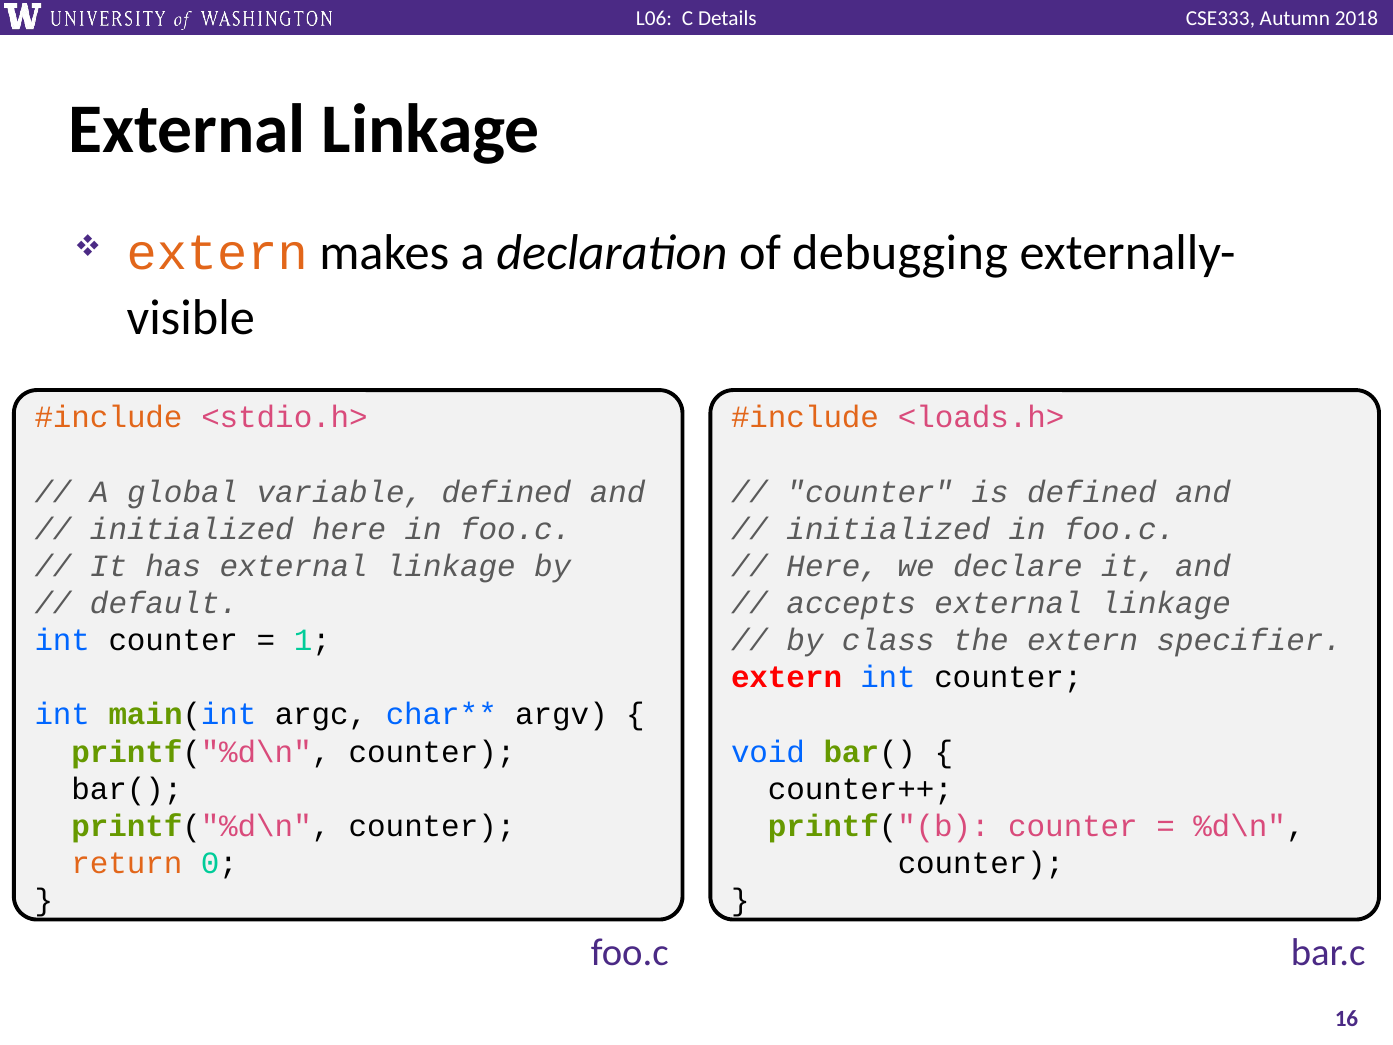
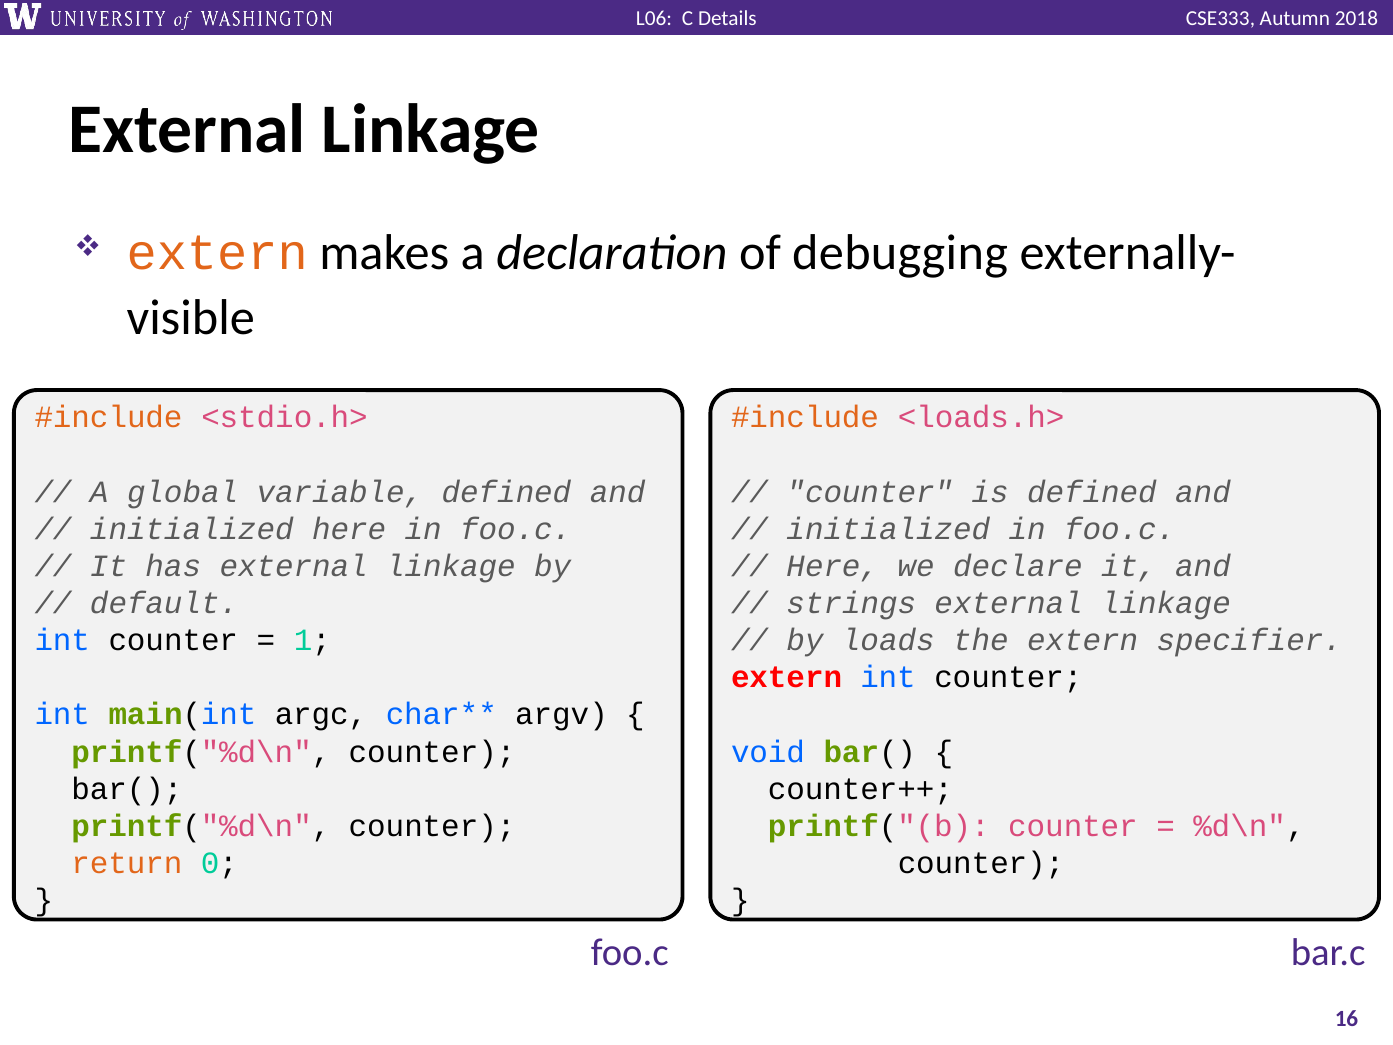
accepts: accepts -> strings (851, 603)
class: class -> loads (888, 640)
